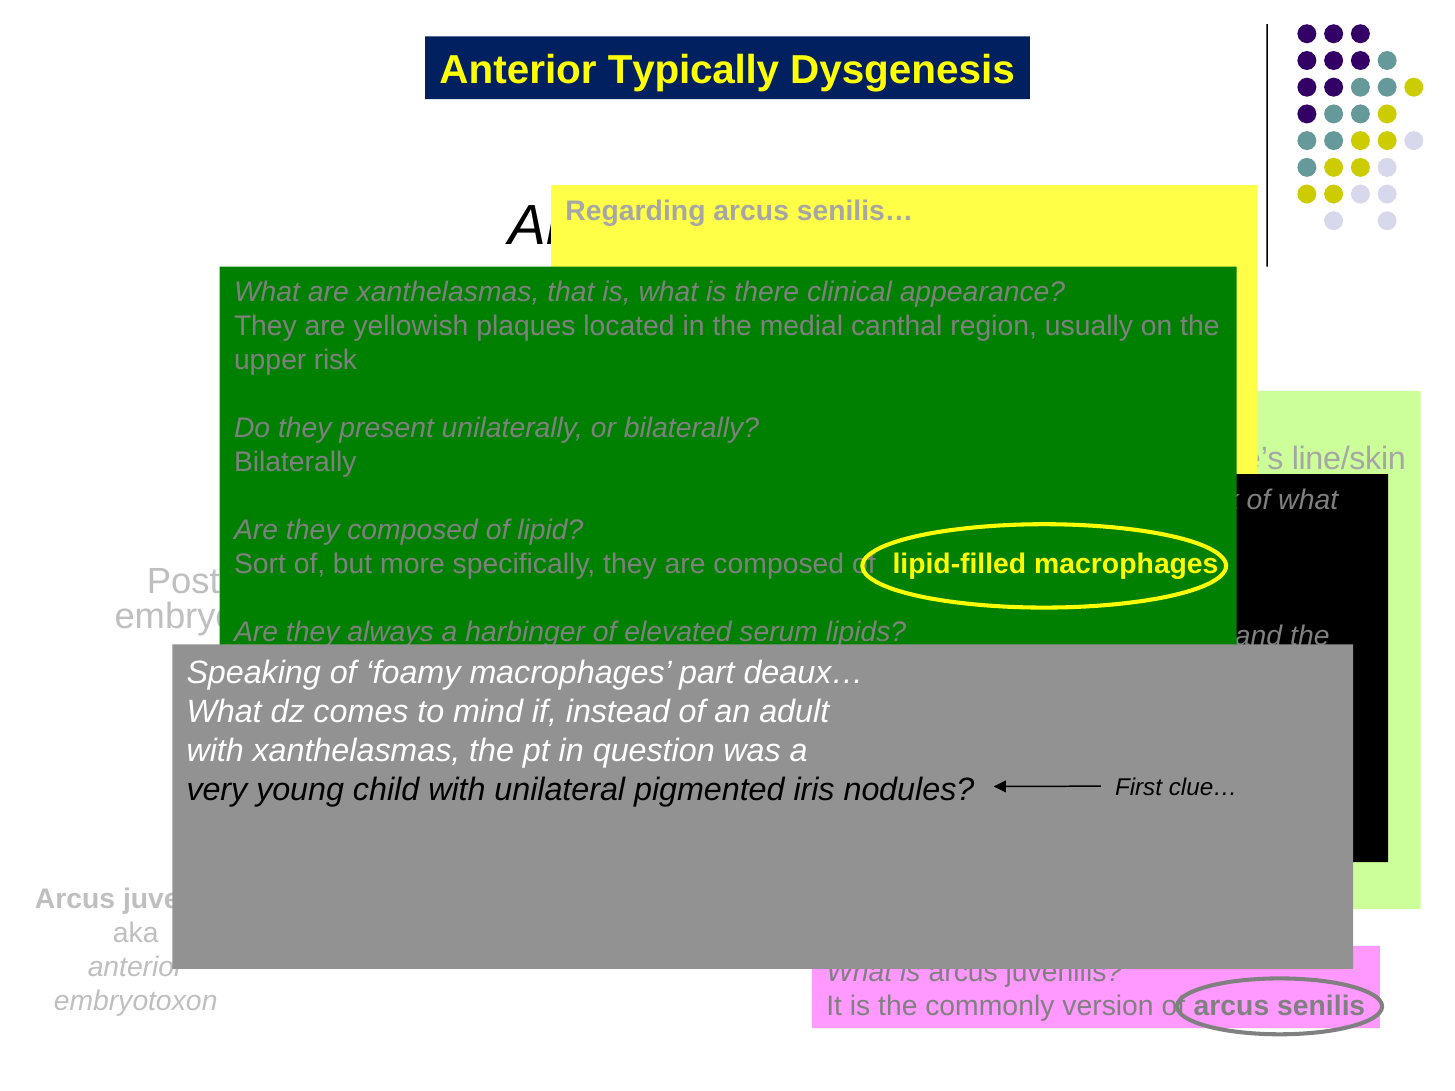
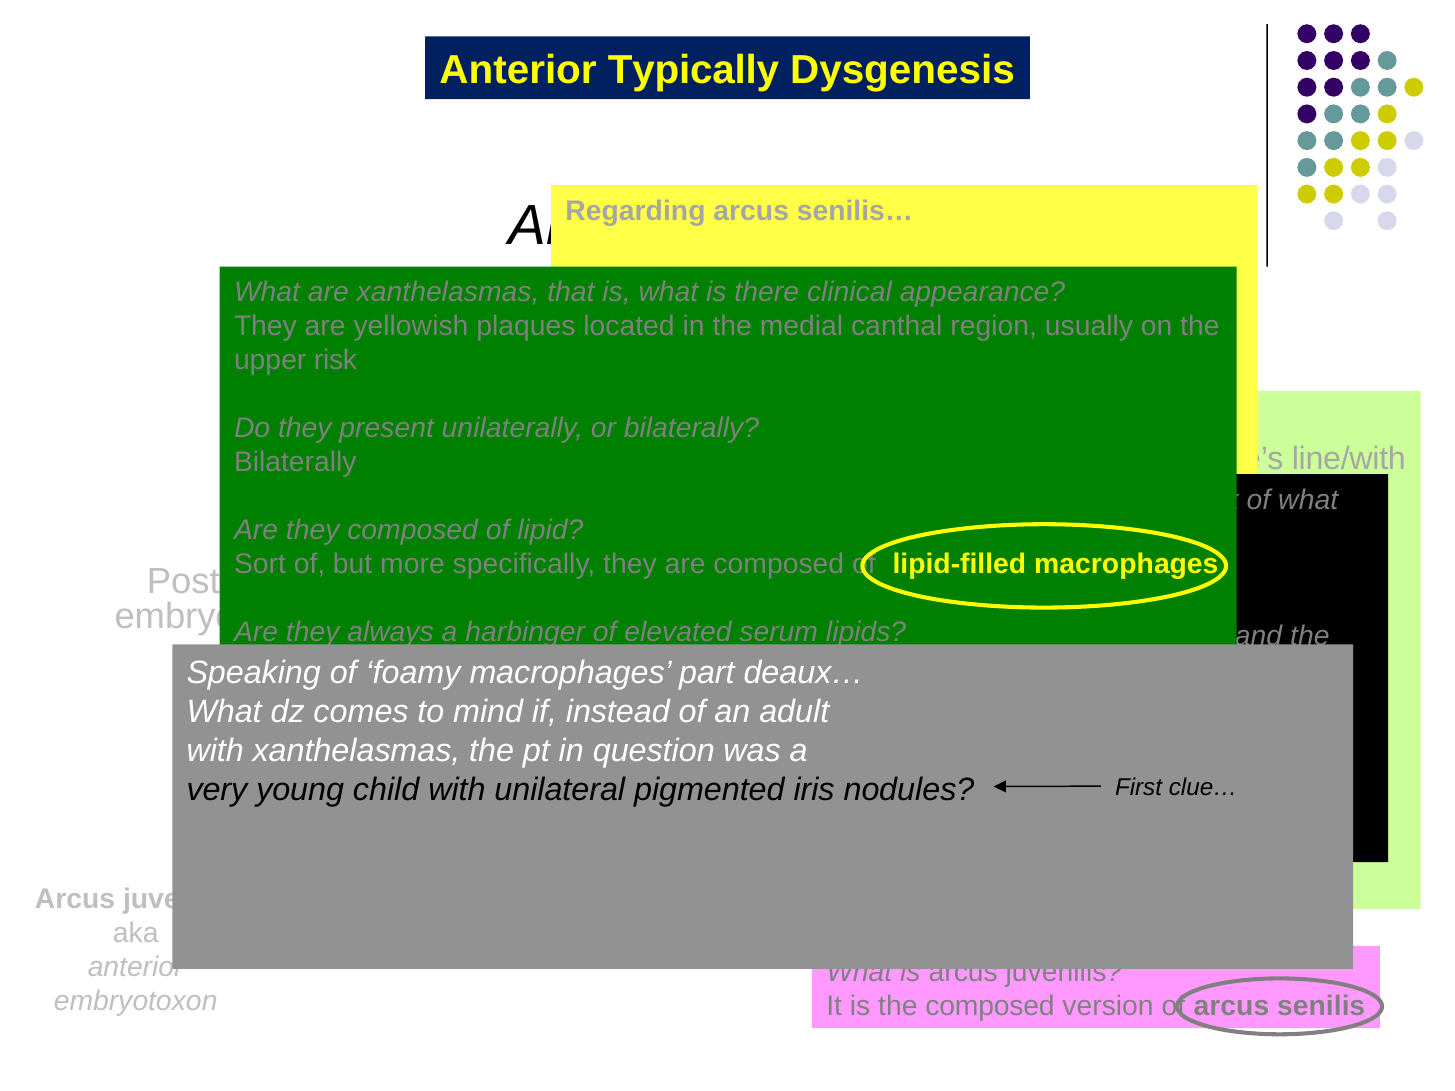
line/skin: line/skin -> line/with (1349, 459)
the commonly: commonly -> composed (990, 1006)
